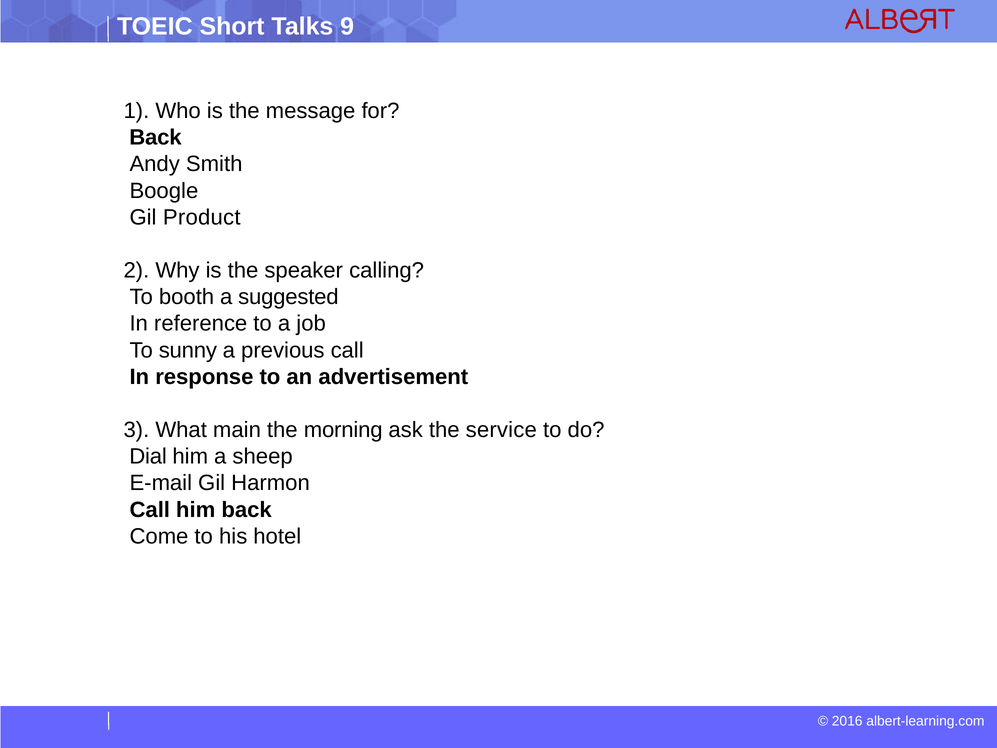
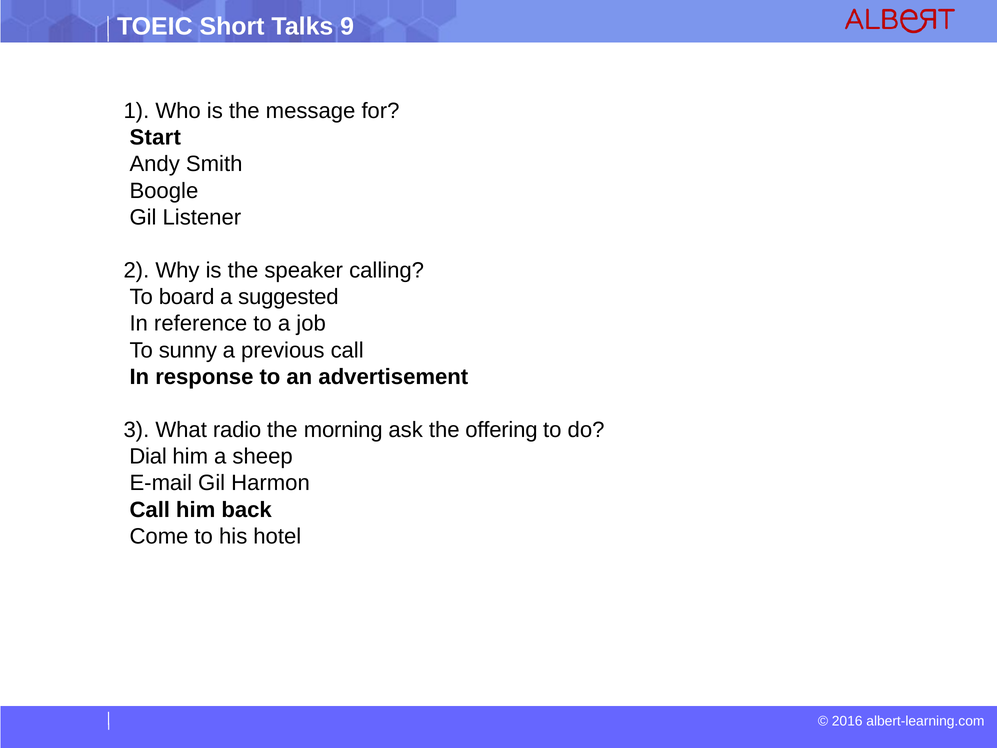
Back: Back -> Start (155, 138)
Product: Product -> Listener (202, 217)
booth: booth -> board (187, 297)
main: main -> radio (237, 430)
service: service -> offering (501, 430)
